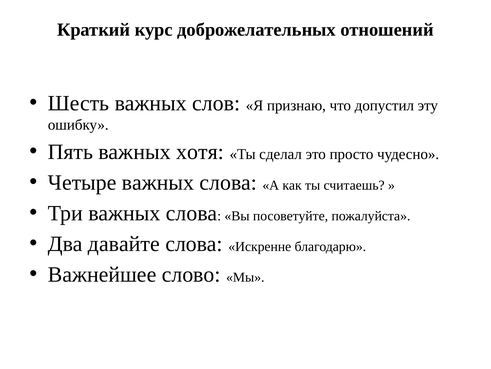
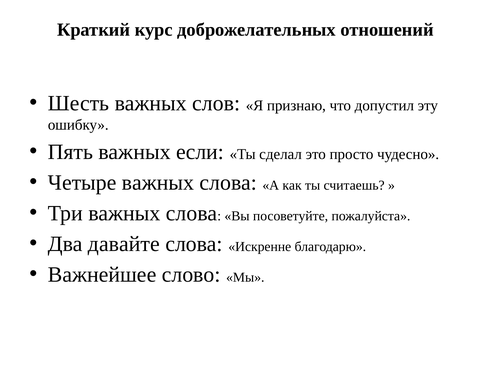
хотя: хотя -> если (200, 152)
